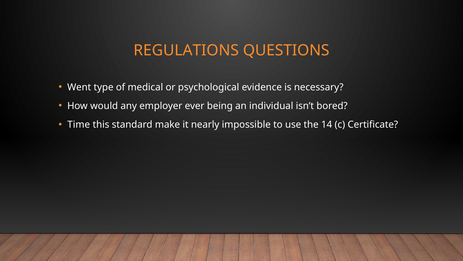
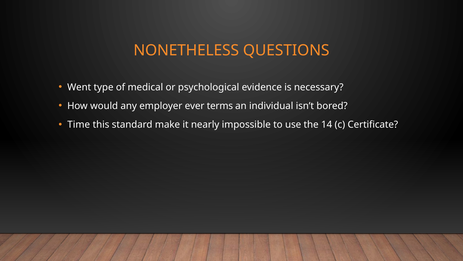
REGULATIONS: REGULATIONS -> NONETHELESS (186, 50)
being: being -> terms (220, 106)
